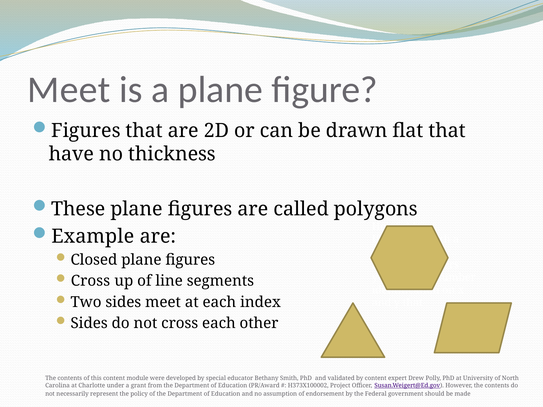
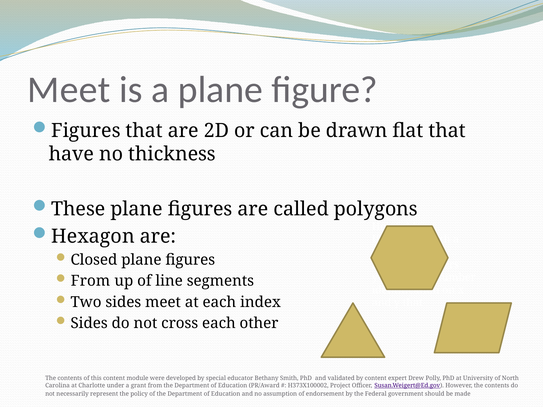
Example: Example -> Hexagon (93, 237)
Cross: Cross -> From (90, 281)
